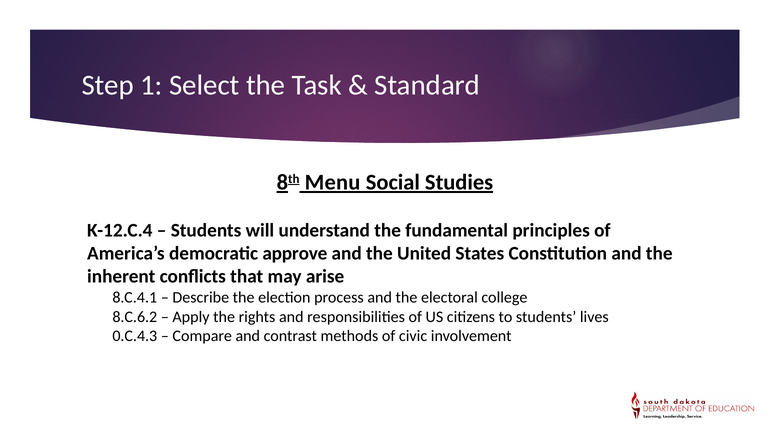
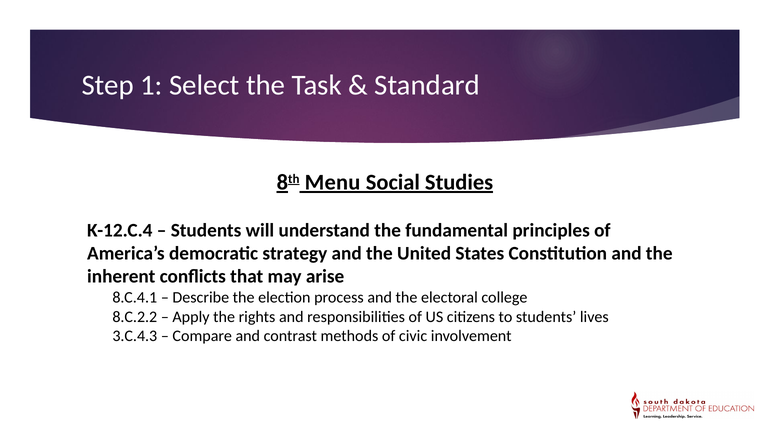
approve: approve -> strategy (295, 254)
8.C.6.2: 8.C.6.2 -> 8.C.2.2 (135, 317)
0.C.4.3: 0.C.4.3 -> 3.C.4.3 (135, 336)
